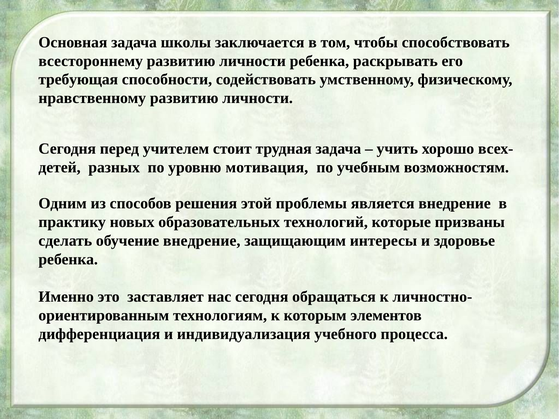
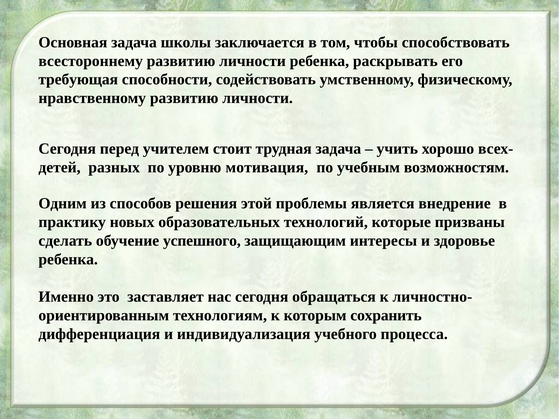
обучение внедрение: внедрение -> успешного (202, 241)
элементов: элементов -> сохранить (386, 315)
